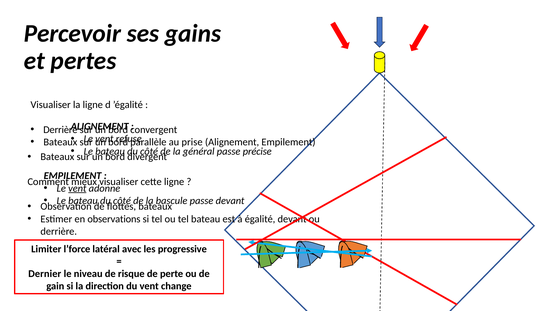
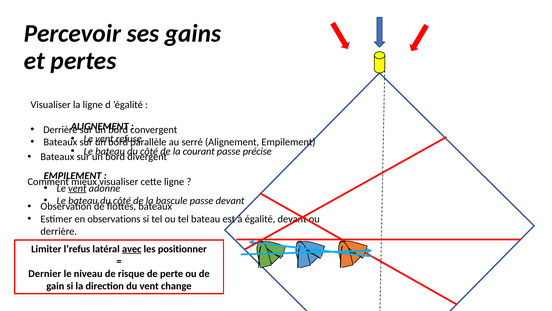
prise: prise -> serré (192, 142)
général: général -> courant (199, 151)
l’force: l’force -> l’refus (77, 249)
avec underline: none -> present (132, 249)
progressive: progressive -> positionner (182, 249)
